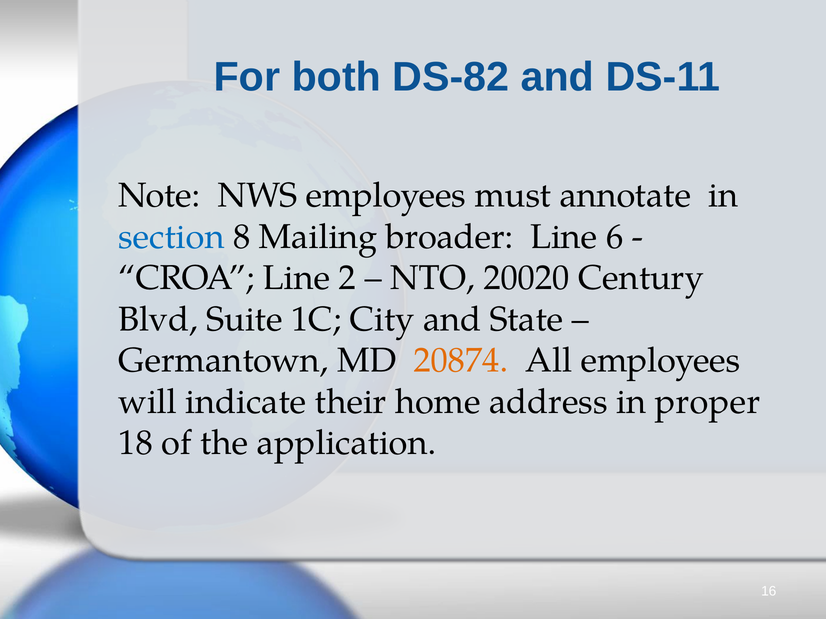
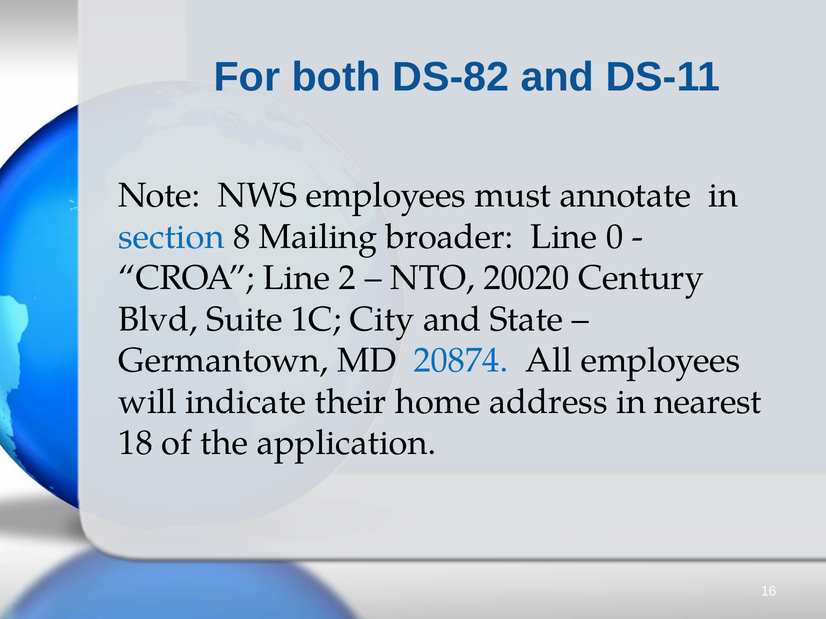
6: 6 -> 0 (615, 237)
20874 colour: orange -> blue (461, 361)
proper: proper -> nearest (708, 402)
